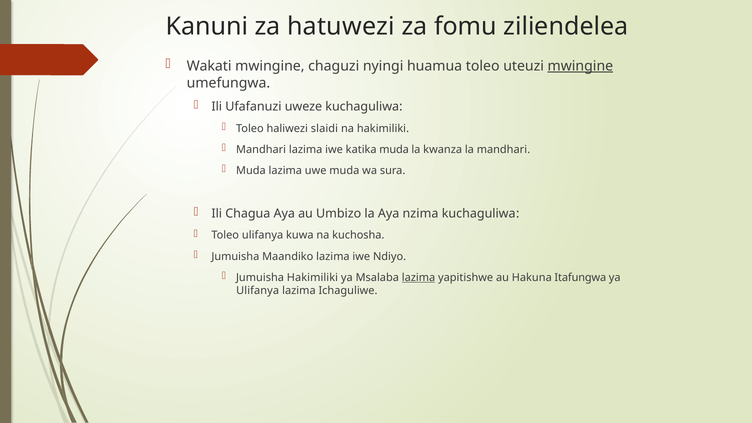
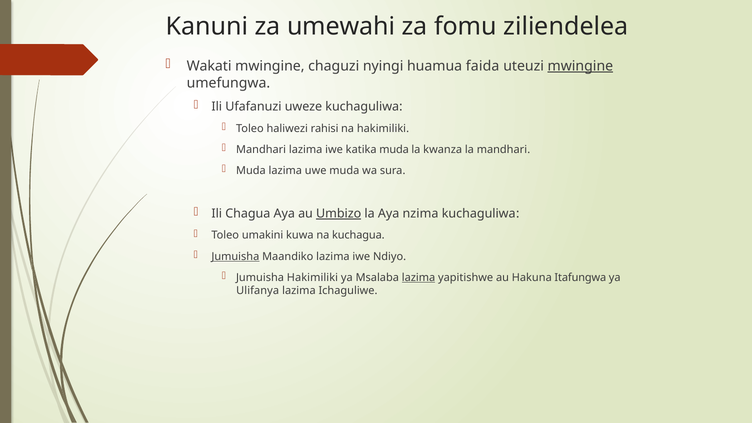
hatuwezi: hatuwezi -> umewahi (341, 27)
huamua toleo: toleo -> faida (483, 66)
slaidi: slaidi -> rahisi (325, 128)
Umbizo underline: none -> present (339, 214)
Toleo ulifanya: ulifanya -> umakini (263, 235)
kuchosha: kuchosha -> kuchagua (358, 235)
Jumuisha underline: none -> present (235, 256)
